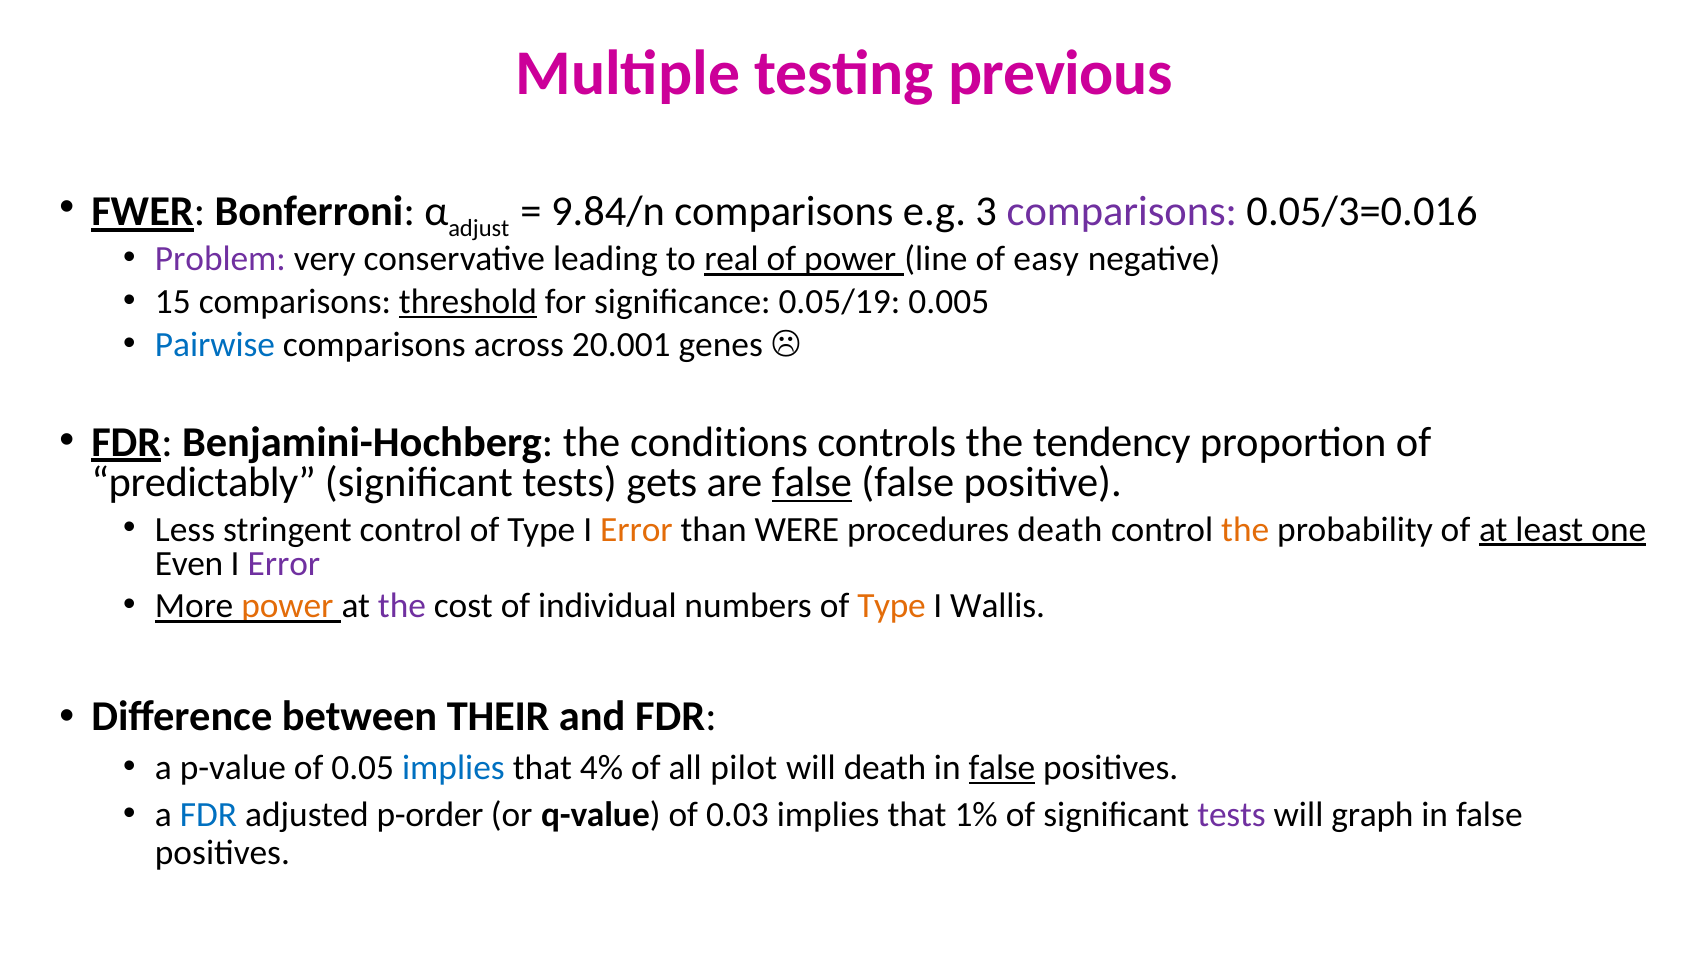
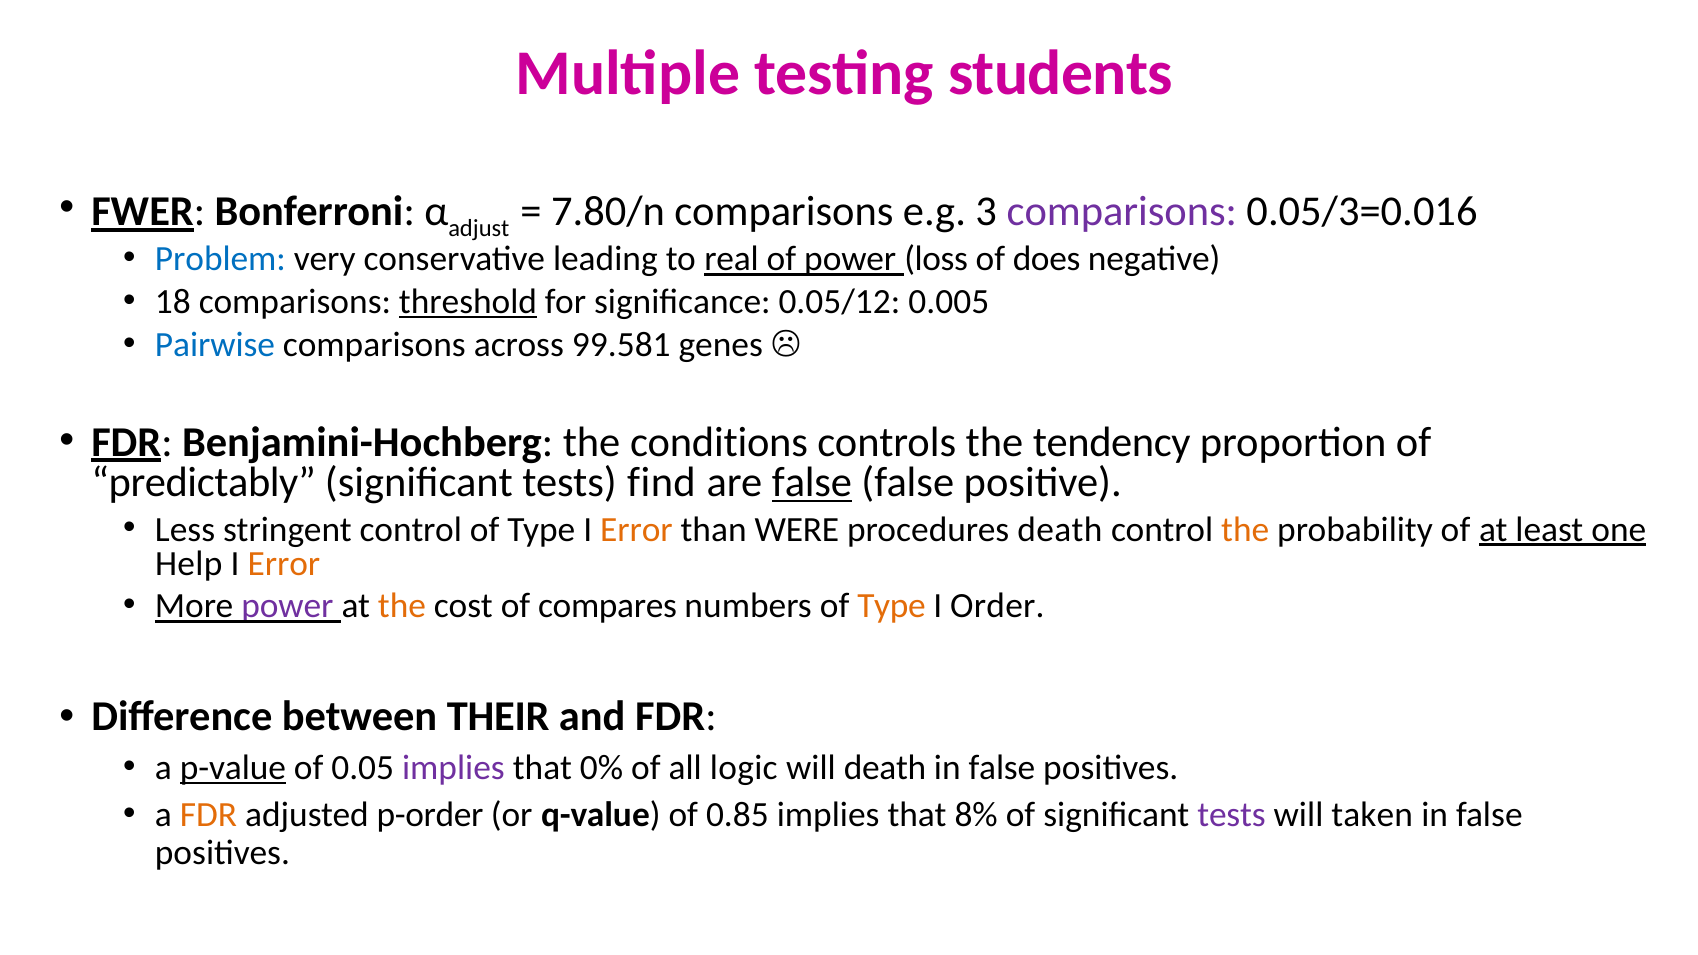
previous: previous -> students (1060, 74)
9.84/n: 9.84/n -> 7.80/n (608, 211)
Problem colour: purple -> blue (220, 259)
line: line -> loss (936, 259)
easy: easy -> does (1047, 259)
15: 15 -> 18 (173, 302)
0.05/19: 0.05/19 -> 0.05/12 (839, 302)
20.001: 20.001 -> 99.581 (621, 345)
gets: gets -> find (662, 483)
Even: Even -> Help (189, 563)
Error colour: purple -> orange (284, 563)
power colour: orange -> purple (287, 606)
the colour: purple -> orange (402, 606)
individual: individual -> compares (607, 606)
Wallis: Wallis -> Order (997, 606)
p-value underline: none -> present (233, 768)
implies colour: blue -> purple (453, 768)
4%: 4% -> 0% (601, 768)
pilot: pilot -> logic (744, 768)
false underline: present -> none (1002, 768)
FDR colour: blue -> orange (208, 815)
0.03: 0.03 -> 0.85 (737, 815)
1%: 1% -> 8% (976, 815)
graph: graph -> taken (1372, 815)
